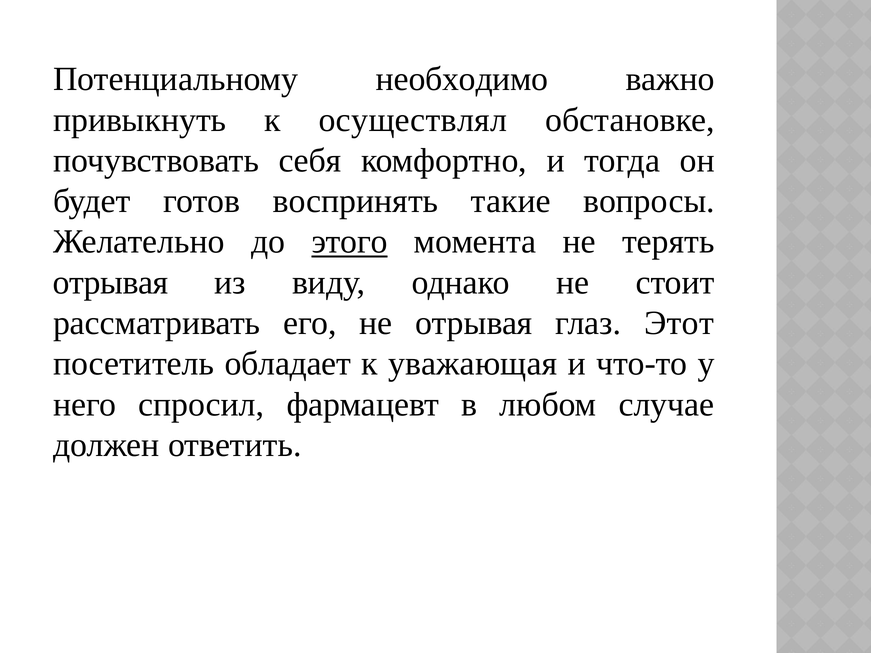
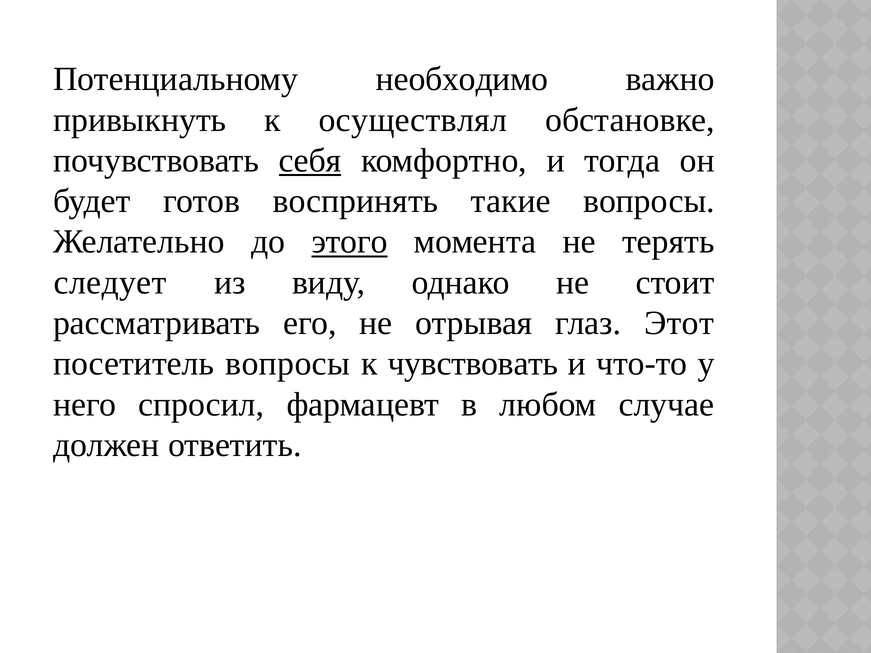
себя underline: none -> present (310, 161)
отрывая: отрывая -> следует (110, 283)
посетитель обладает: обладает -> вопросы (288, 364)
уважающая: уважающая -> чувствовать (473, 364)
